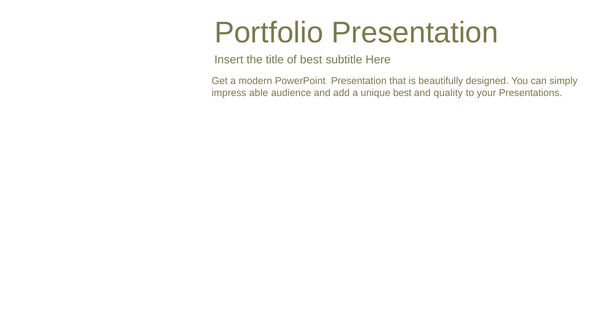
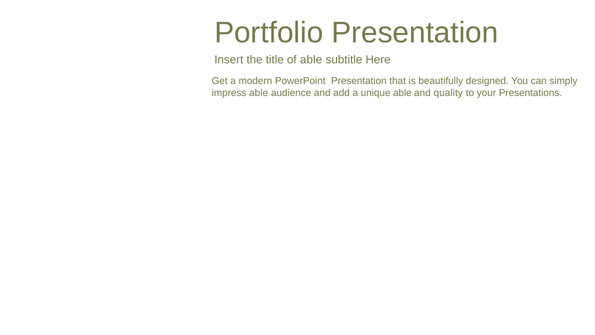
of best: best -> able (311, 59)
unique best: best -> able (402, 93)
